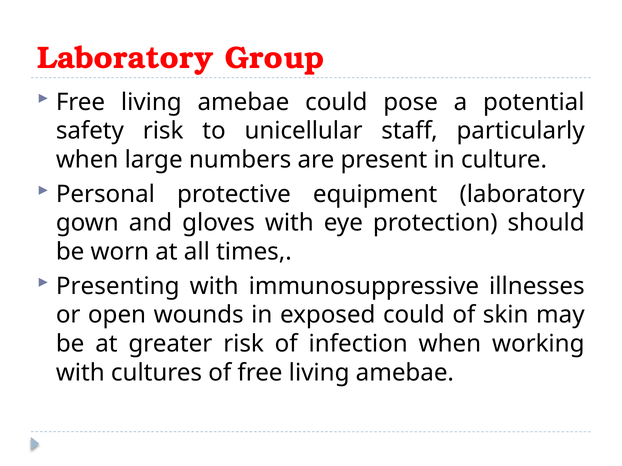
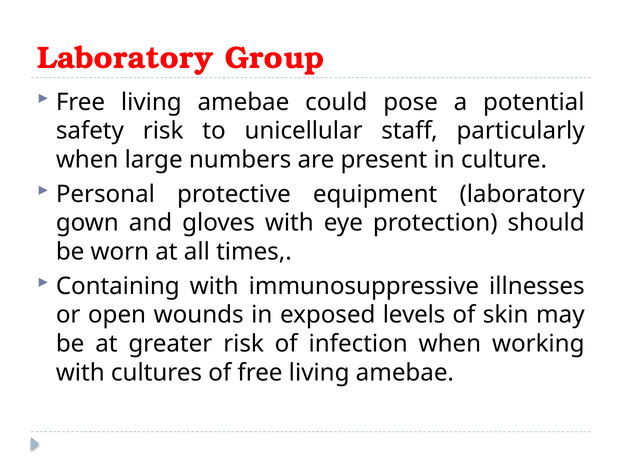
Presenting: Presenting -> Containing (118, 286)
exposed could: could -> levels (414, 315)
